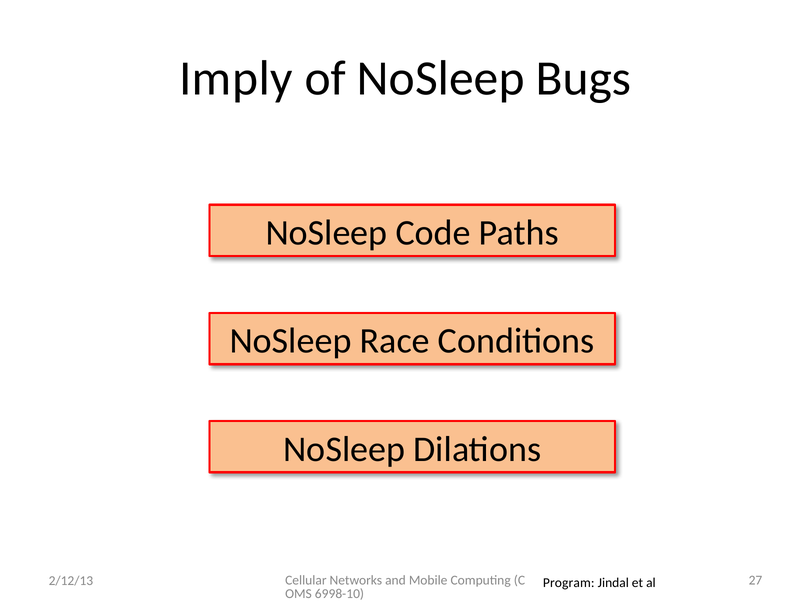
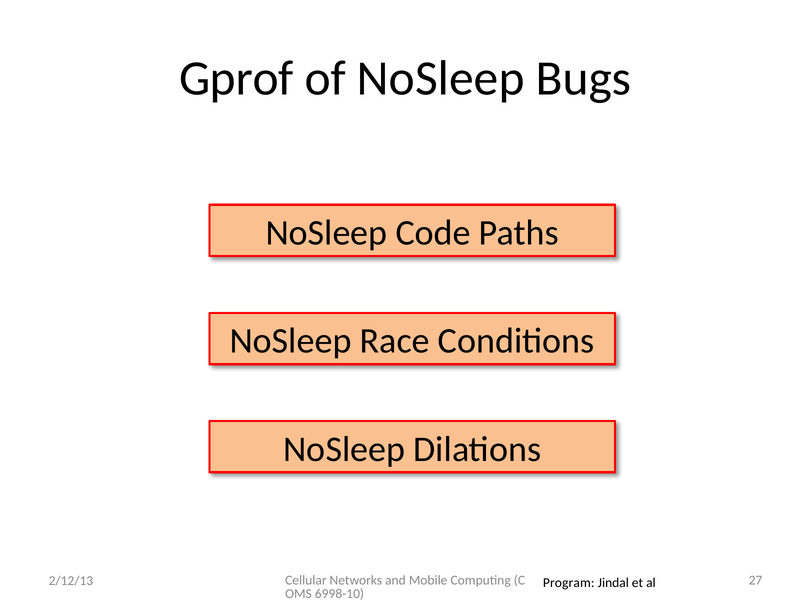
Imply: Imply -> Gprof (236, 79)
